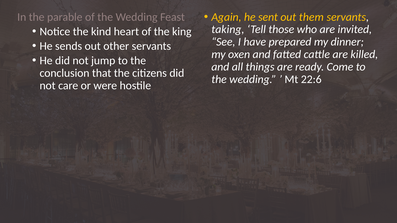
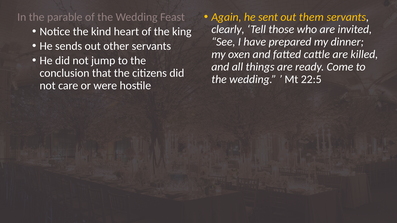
taking: taking -> clearly (228, 29)
22:6: 22:6 -> 22:5 (311, 79)
